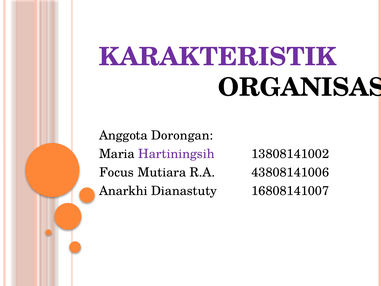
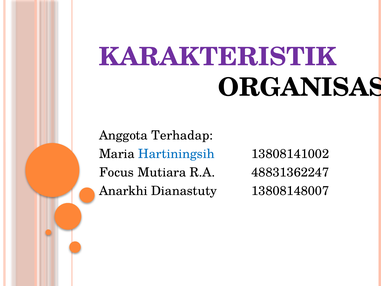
Dorongan: Dorongan -> Terhadap (182, 135)
Hartiningsih colour: purple -> blue (176, 154)
43808141006: 43808141006 -> 48831362247 (290, 172)
16808141007: 16808141007 -> 13808148007 (290, 191)
